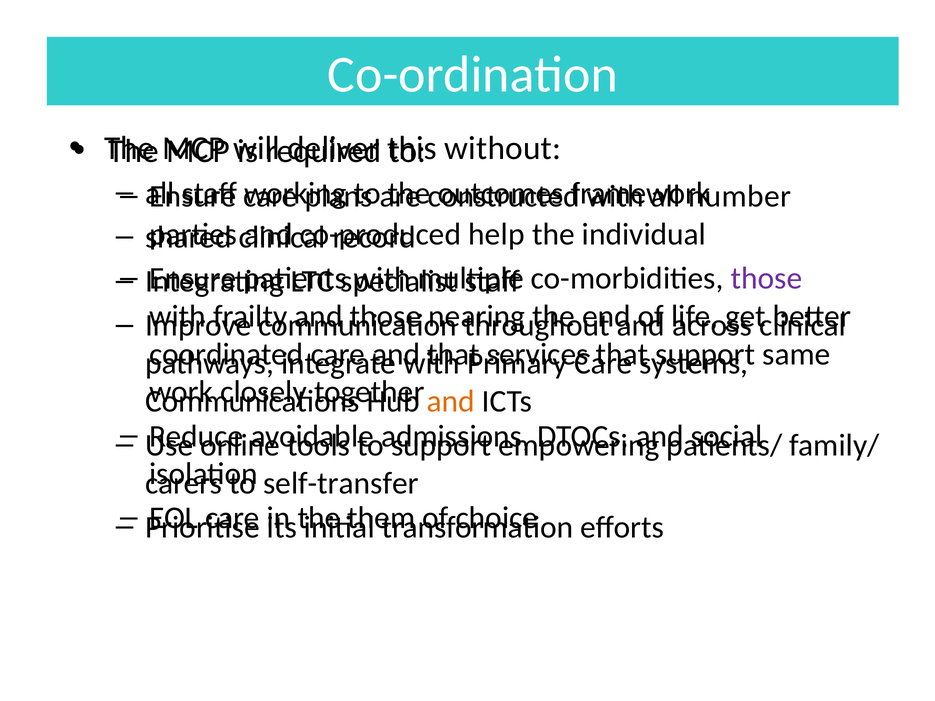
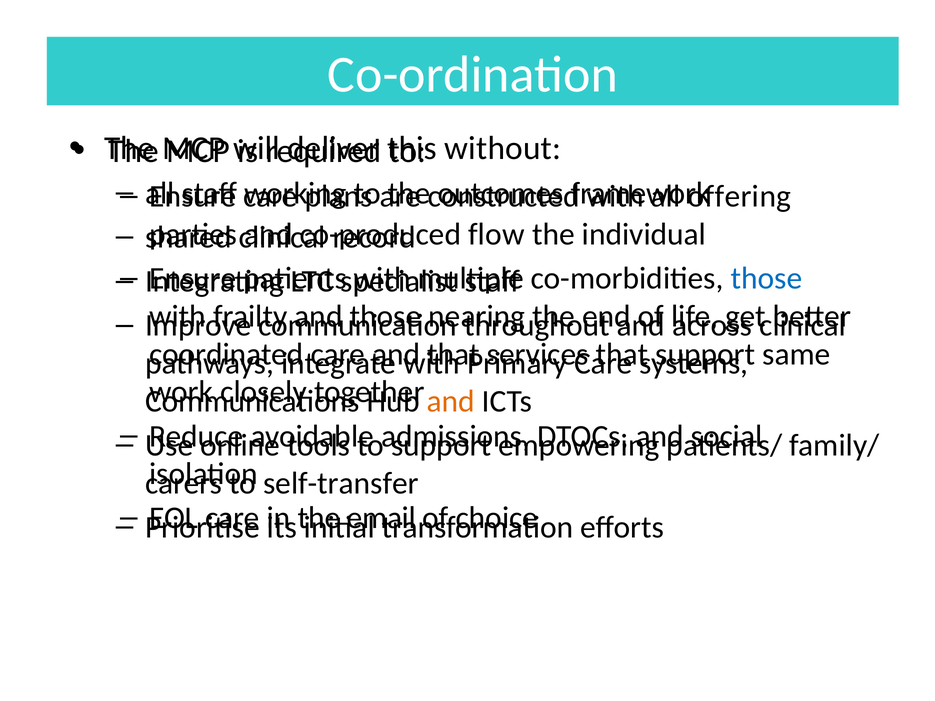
number: number -> offering (740, 197)
help: help -> flow (496, 234)
those colour: purple -> blue (766, 279)
them: them -> email (381, 518)
